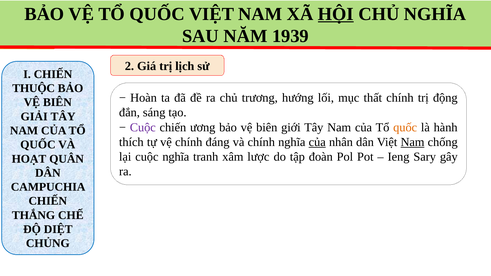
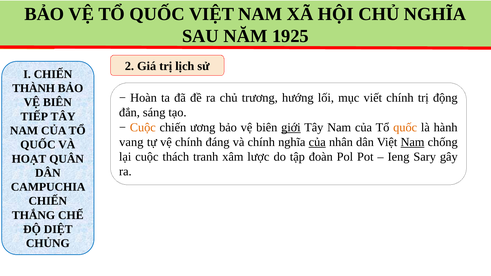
HỘI underline: present -> none (336, 14)
1939: 1939 -> 1925 (290, 36)
THUỘC: THUỘC -> THÀNH (34, 88)
thất: thất -> viết (373, 98)
GIẢI: GIẢI -> TIẾP (34, 117)
Cuộc colour: purple -> orange (143, 127)
giới underline: none -> present (291, 127)
thích: thích -> vang (131, 142)
cuộc nghĩa: nghĩa -> thách (176, 157)
